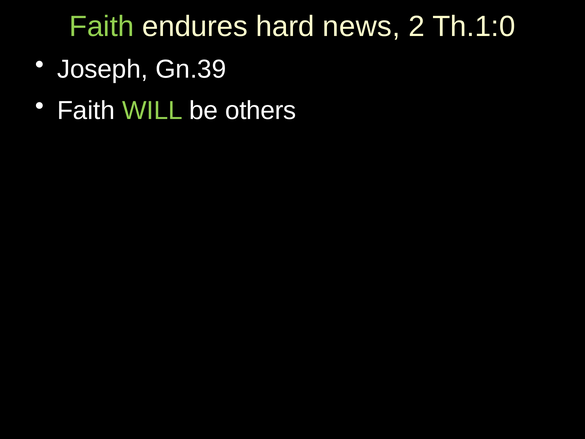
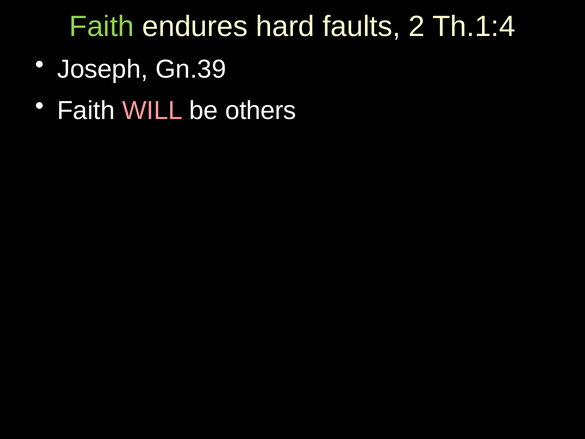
news: news -> faults (362, 26)
Th.1:0: Th.1:0 -> Th.1:4 (474, 26)
WILL colour: light green -> pink (152, 110)
